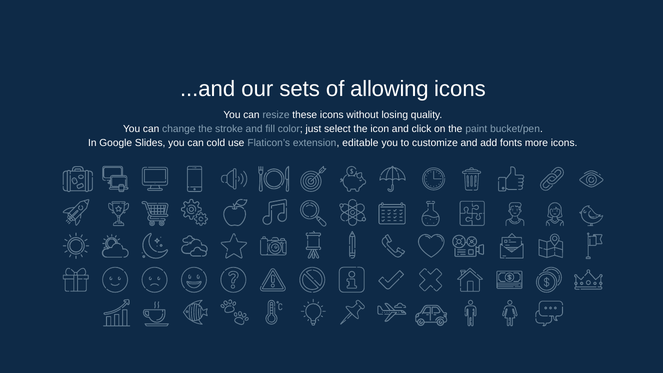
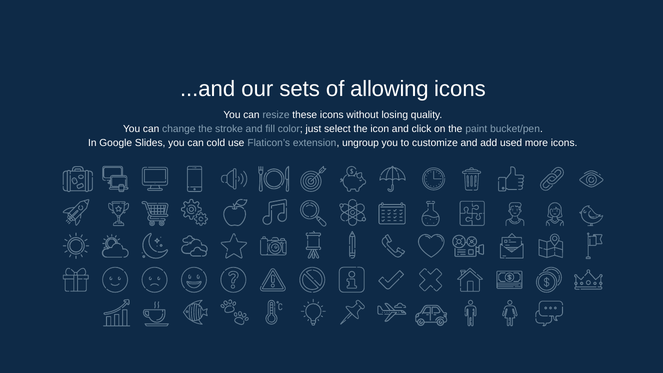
editable: editable -> ungroup (360, 143)
fonts: fonts -> used (511, 143)
